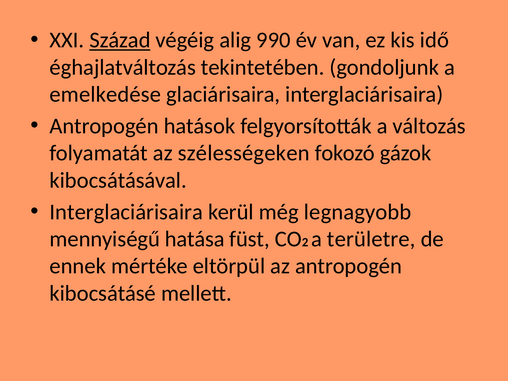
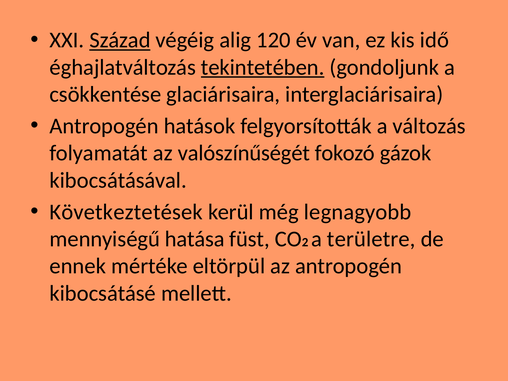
990: 990 -> 120 (273, 40)
tekintetében underline: none -> present (263, 67)
emelkedése: emelkedése -> csökkentése (105, 94)
szélességeken: szélességeken -> valószínűségét (244, 153)
Interglaciárisaira: Interglaciárisaira -> Következtetések (126, 212)
